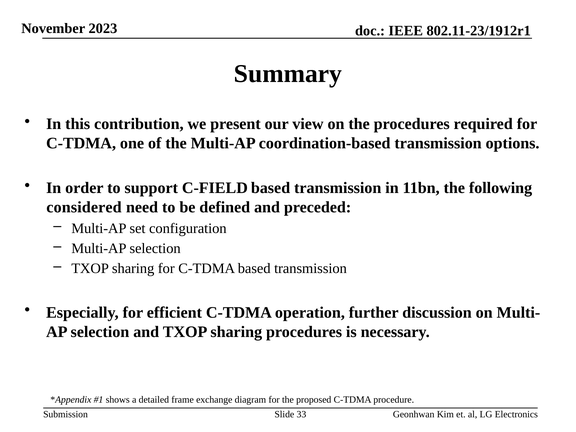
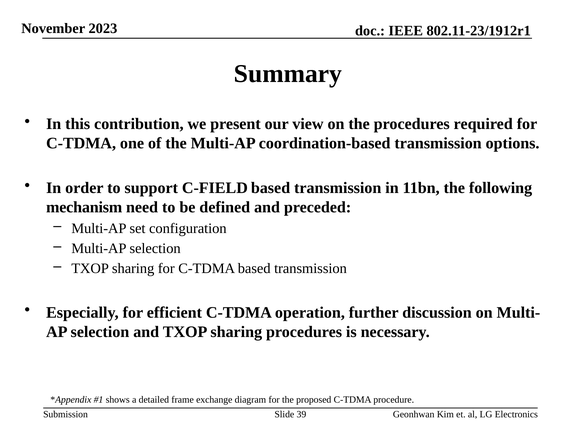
considered: considered -> mechanism (84, 207)
33: 33 -> 39 (301, 414)
